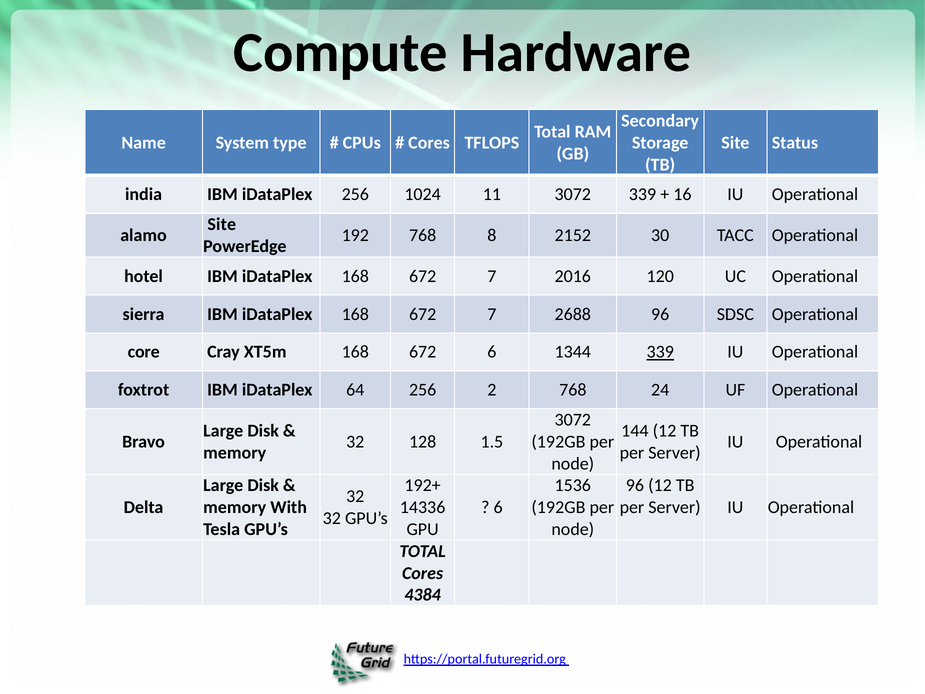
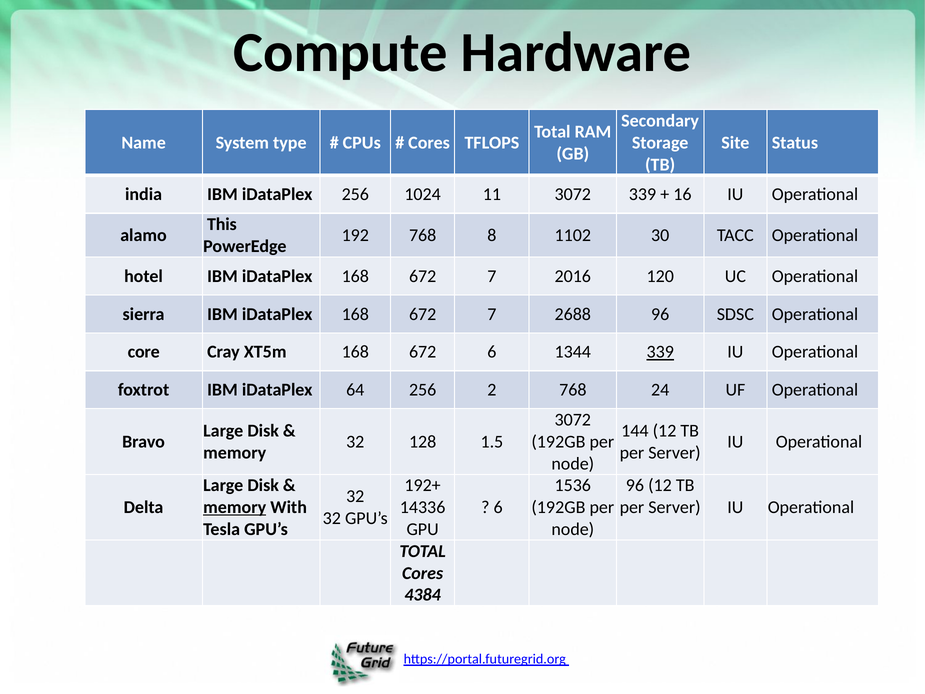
Site: Site -> This (222, 224)
2152: 2152 -> 1102 (573, 235)
memory underline: none -> present (235, 507)
